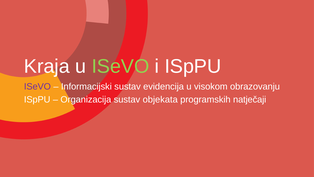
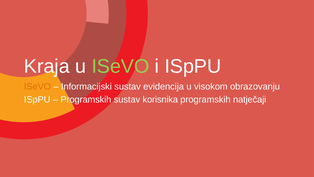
ISeVO colour: purple -> orange (37, 86)
Organizacija: Organizacija -> Programskih (86, 99)
objekata: objekata -> korisnika (160, 99)
